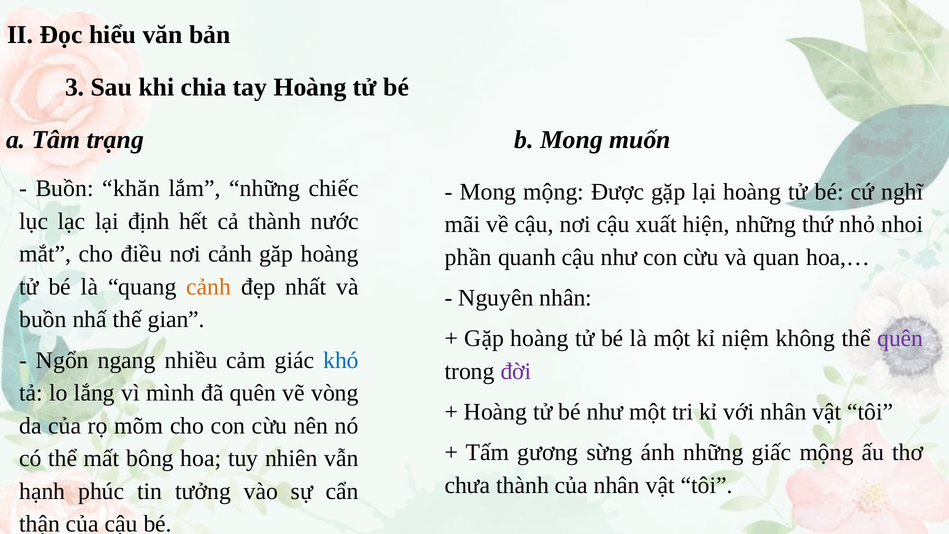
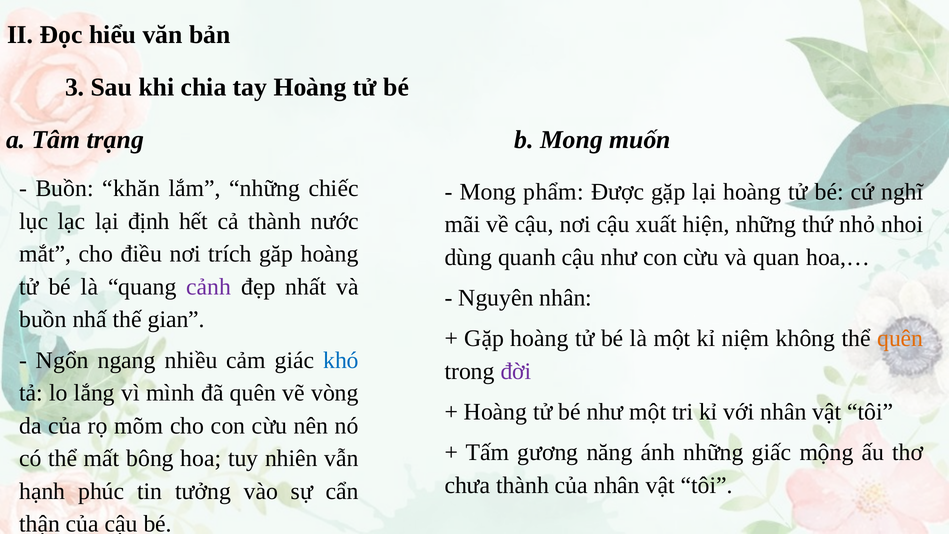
Mong mộng: mộng -> phẩm (554, 192)
nơi cảnh: cảnh -> trích (230, 254)
phần: phần -> dùng (468, 257)
cảnh colour: orange -> purple (209, 287)
quên colour: purple -> orange (900, 338)
sừng: sừng -> năng (610, 452)
